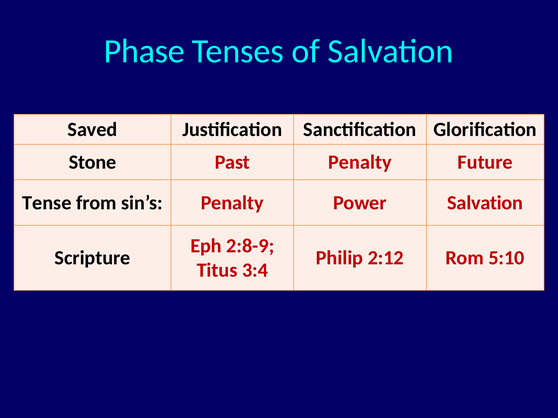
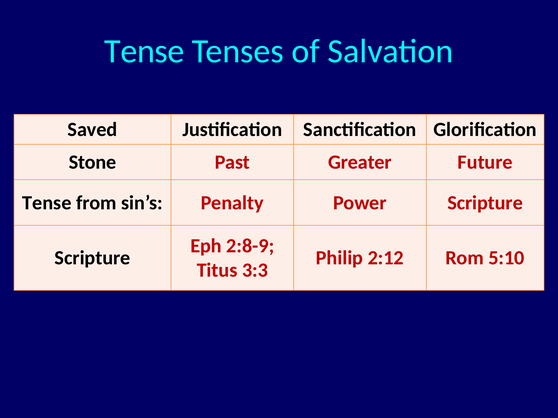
Phase: Phase -> Tense (144, 51)
Past Penalty: Penalty -> Greater (360, 163)
Power Salvation: Salvation -> Scripture (485, 203)
3:4: 3:4 -> 3:3 (255, 271)
